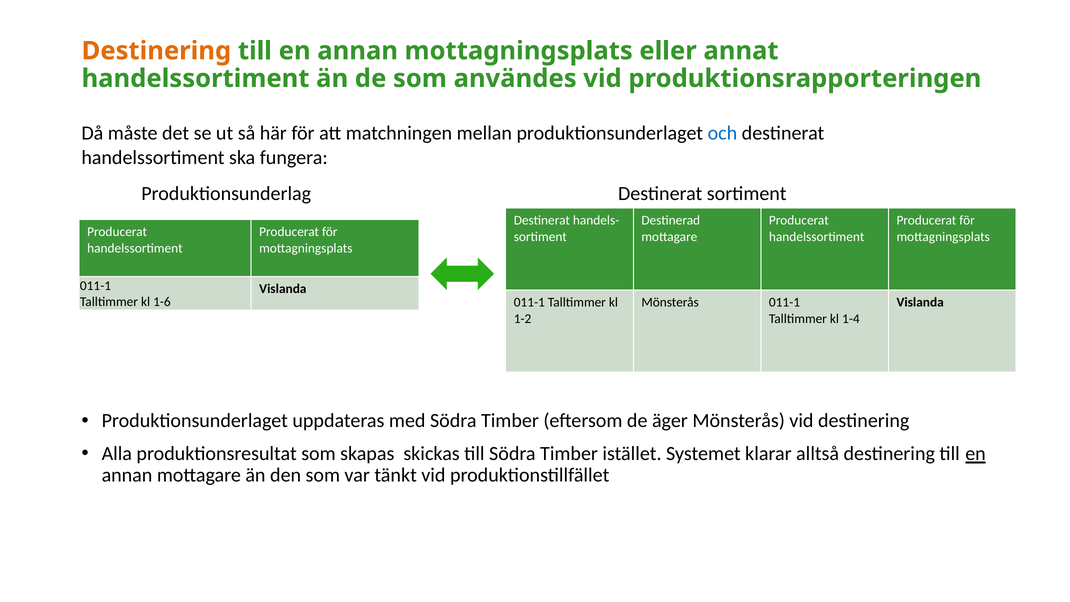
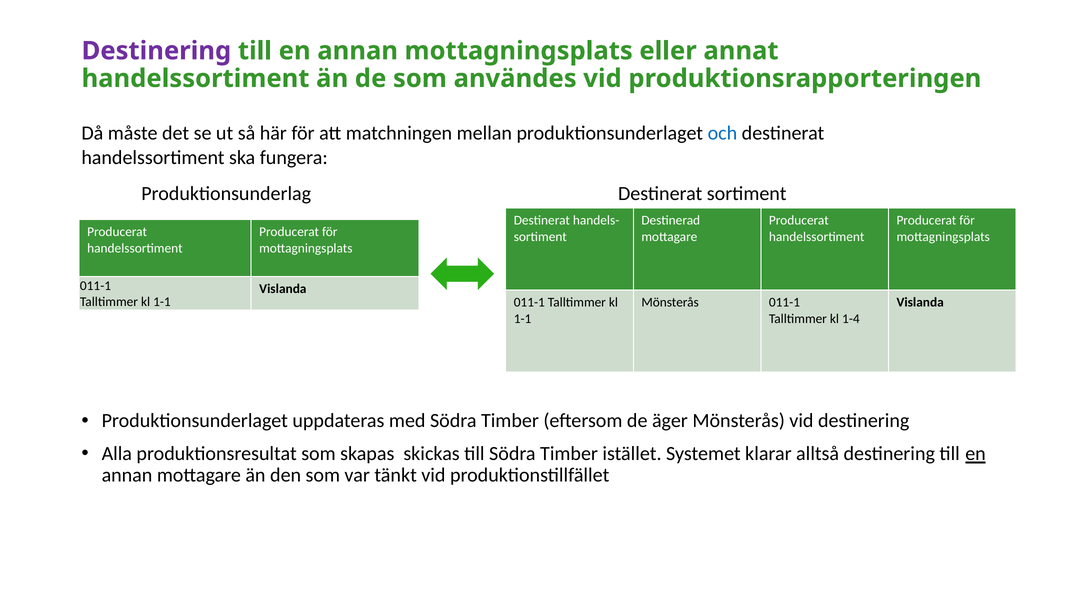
Destinering colour: orange -> purple (156, 51)
1-6: 1-6 -> 1-1 (162, 302)
1-2: 1-2 -> 1-1 (523, 319)
